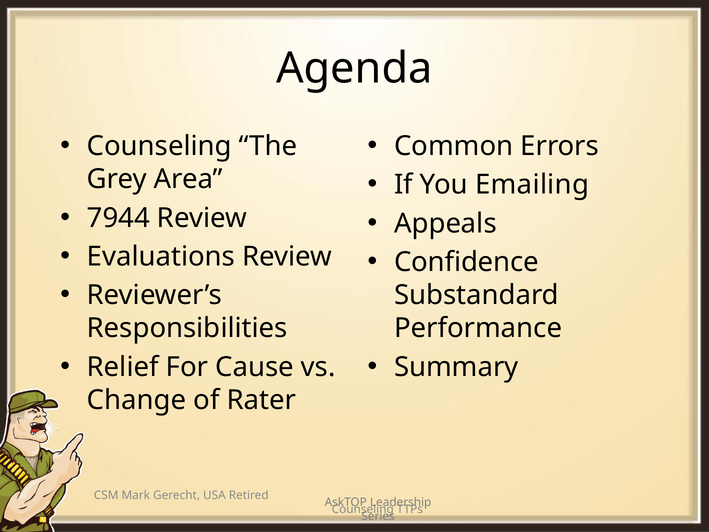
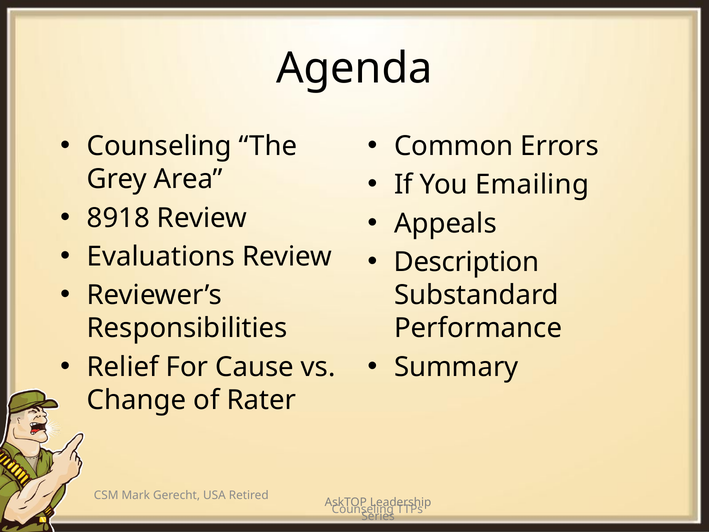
7944: 7944 -> 8918 (118, 218)
Confidence: Confidence -> Description (467, 262)
